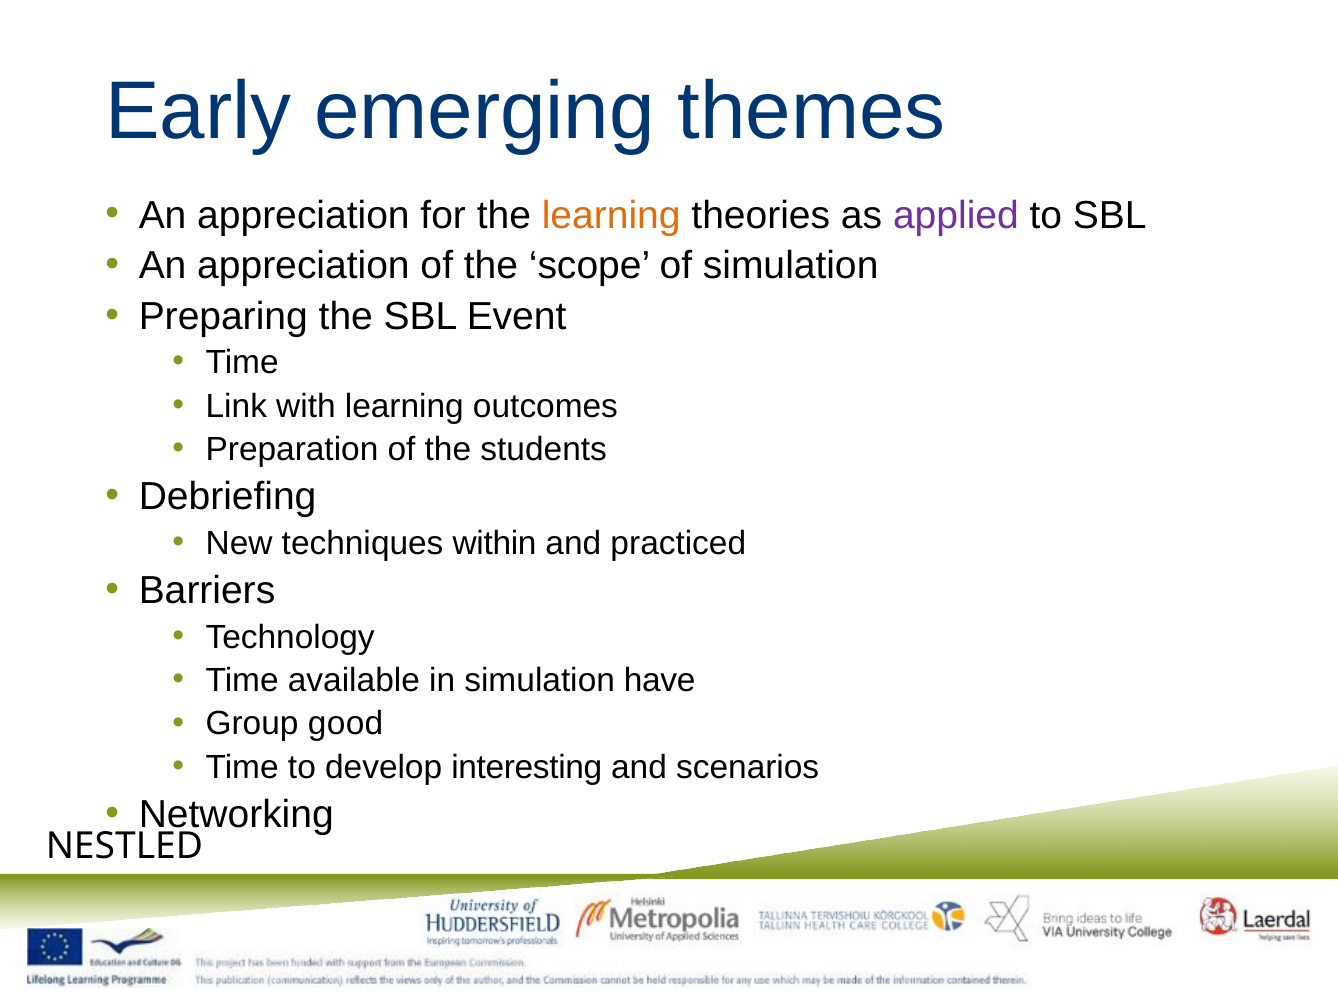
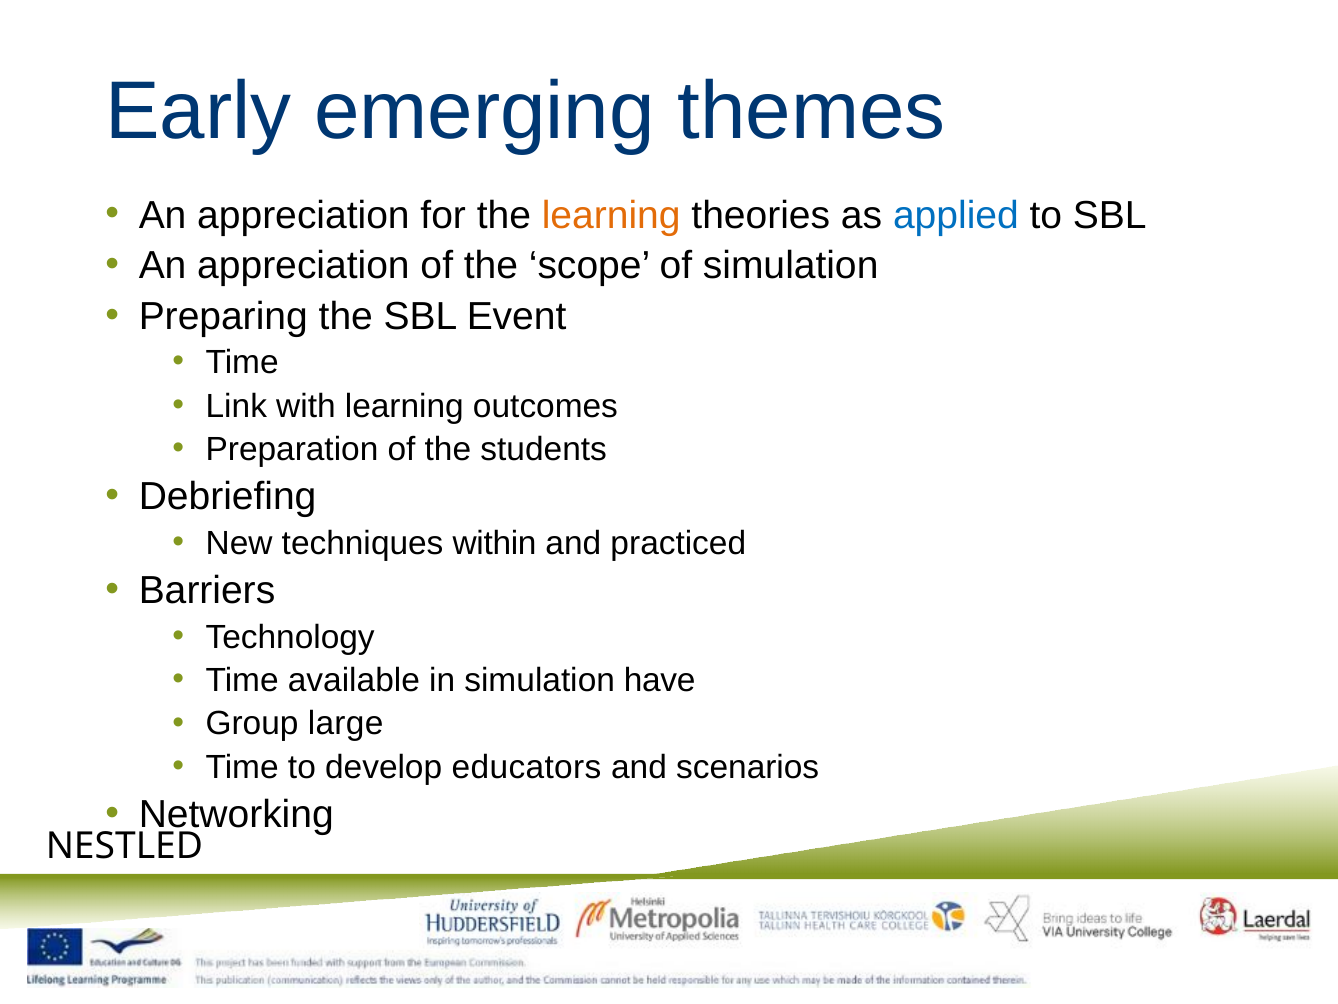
applied colour: purple -> blue (956, 215)
good: good -> large (346, 723)
interesting: interesting -> educators (526, 767)
